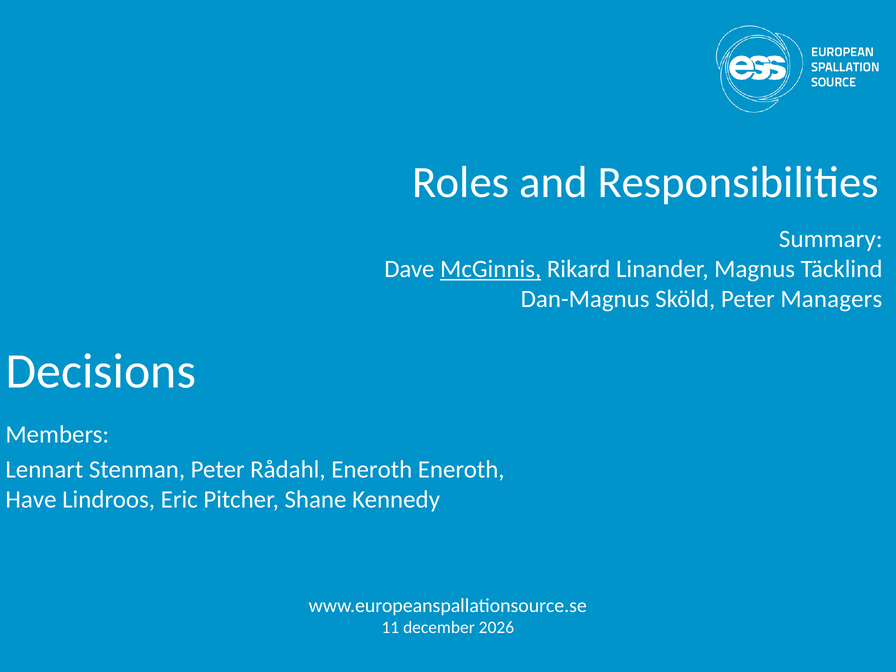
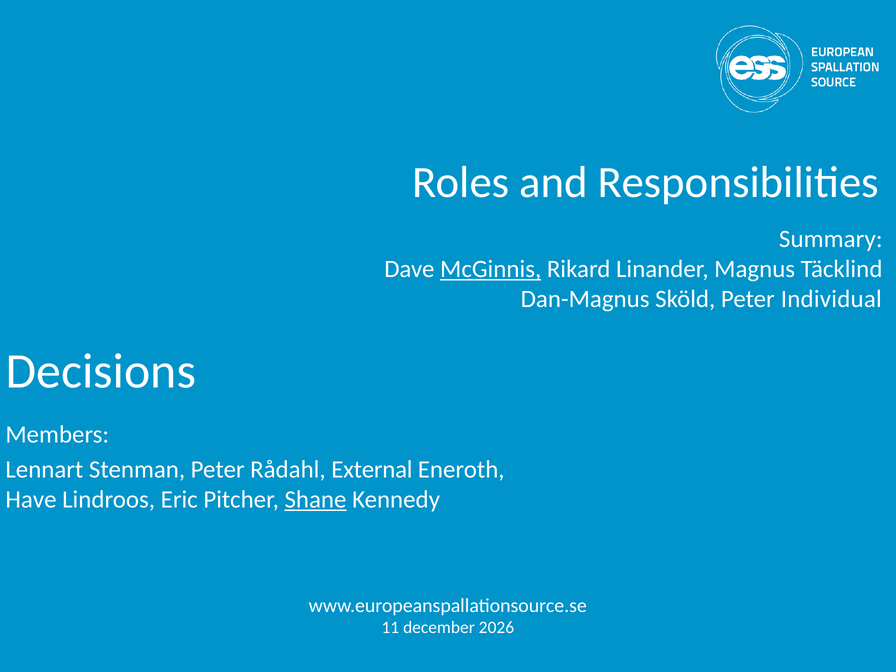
Managers: Managers -> Individual (831, 299)
Rådahl Eneroth: Eneroth -> External (372, 470)
Shane underline: none -> present (315, 500)
